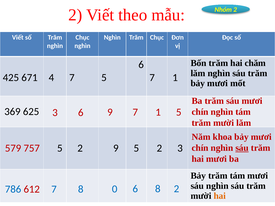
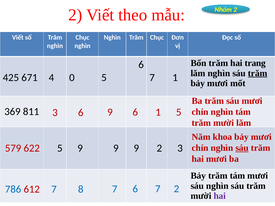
chăm: chăm -> trang (255, 63)
trăm underline: none -> present (258, 73)
4 7: 7 -> 0 (72, 78)
625: 625 -> 811 (31, 112)
9 7: 7 -> 6 (135, 112)
757: 757 -> 622 (32, 148)
2: 2 -> 9 (80, 148)
5: 5 -> 9 (136, 148)
7 0: 0 -> 7 (115, 189)
8: 8 -> 7 (158, 189)
hai colour: orange -> purple (220, 196)
